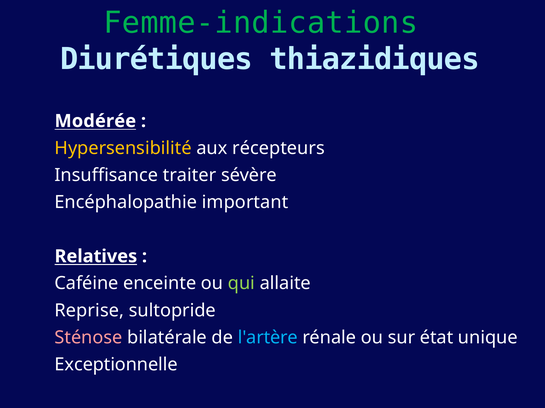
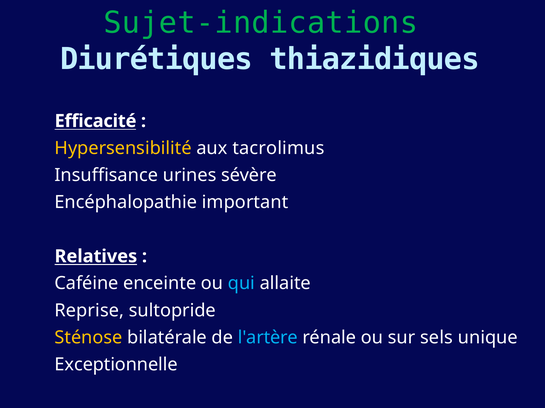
Femme-indications: Femme-indications -> Sujet-indications (261, 23)
Modérée: Modérée -> Efficacité (95, 121)
récepteurs: récepteurs -> tacrolimus (278, 148)
traiter: traiter -> urines (190, 175)
qui colour: light green -> light blue (241, 284)
Sténose colour: pink -> yellow (88, 338)
état: état -> sels (437, 338)
